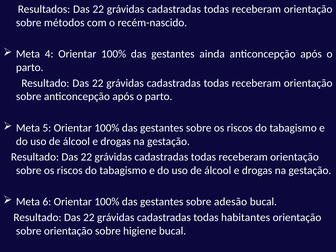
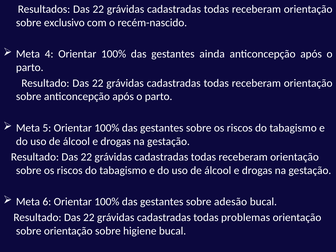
métodos: métodos -> exclusivo (64, 23)
habitantes: habitantes -> problemas (246, 217)
